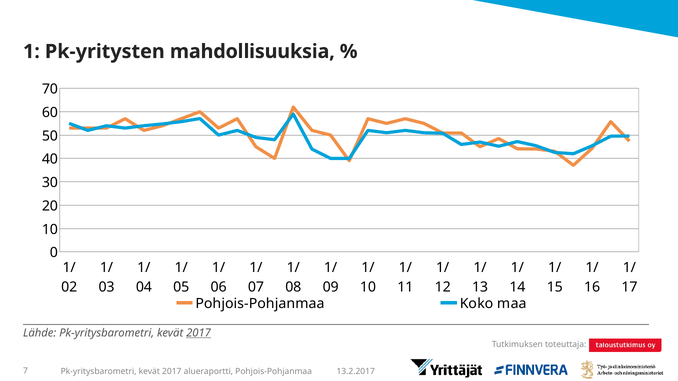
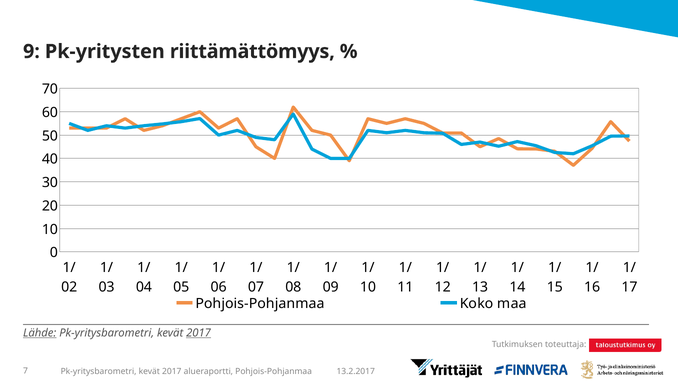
1: 1 -> 9 (31, 52)
mahdollisuuksia: mahdollisuuksia -> riittämättömyys (252, 52)
Lähde underline: none -> present (40, 333)
